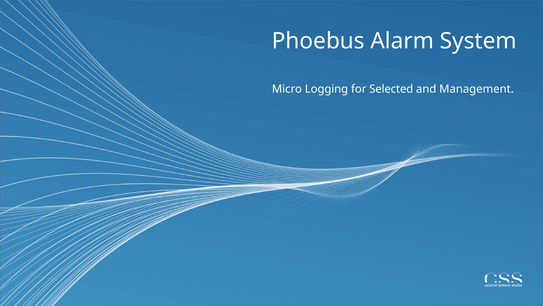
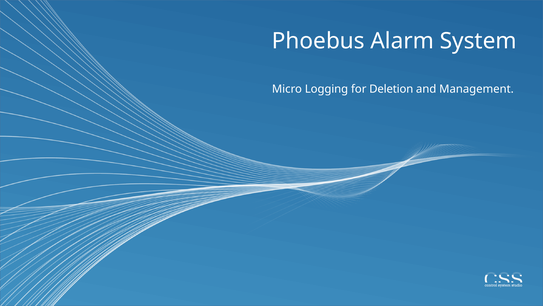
Selected: Selected -> Deletion (391, 89)
